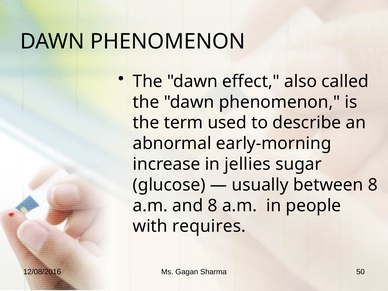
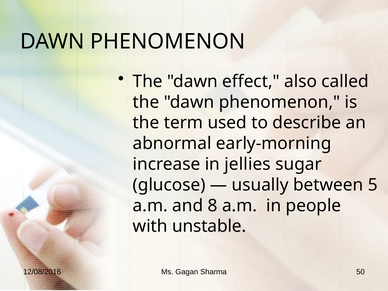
between 8: 8 -> 5 (373, 185)
requires: requires -> unstable (209, 226)
